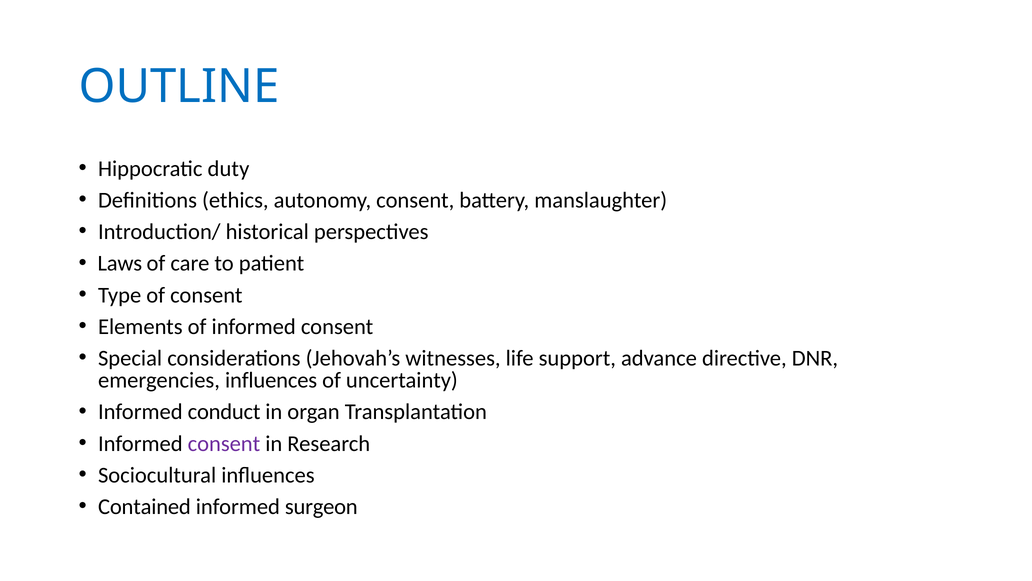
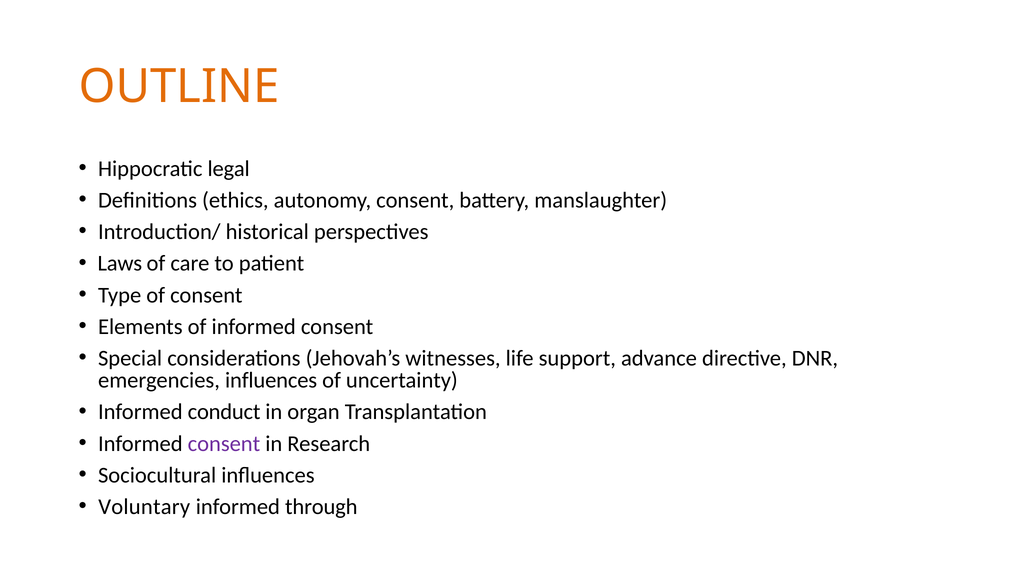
OUTLINE colour: blue -> orange (179, 87)
duty: duty -> legal (229, 168)
Contained: Contained -> Voluntary (144, 506)
surgeon: surgeon -> through (321, 506)
